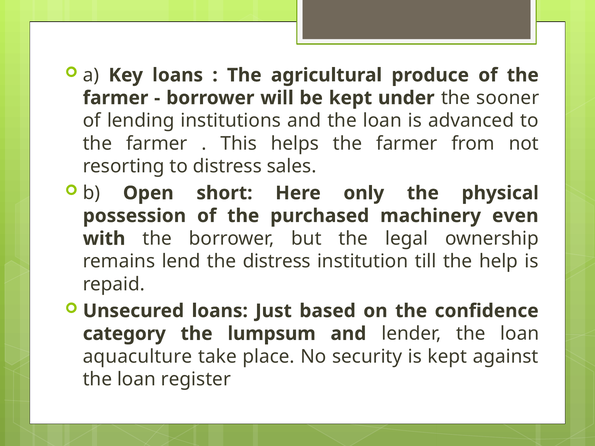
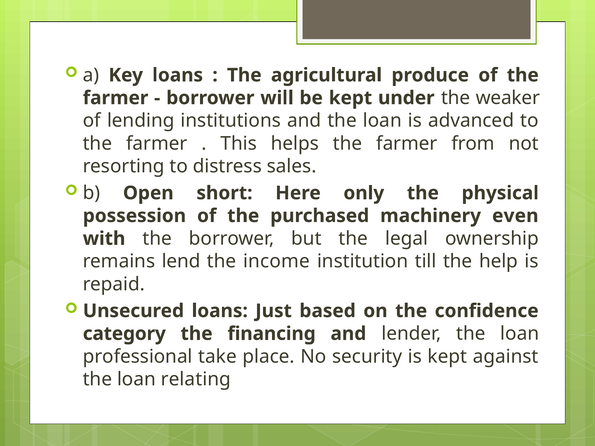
sooner: sooner -> weaker (508, 98)
the distress: distress -> income (277, 262)
lumpsum: lumpsum -> financing (272, 334)
aquaculture: aquaculture -> professional (138, 357)
register: register -> relating (196, 379)
